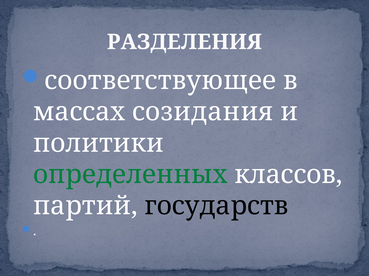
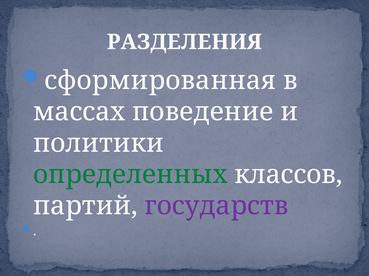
соответствующее: соответствующее -> сформированная (160, 81)
созидания: созидания -> поведение (203, 112)
государств colour: black -> purple (216, 206)
